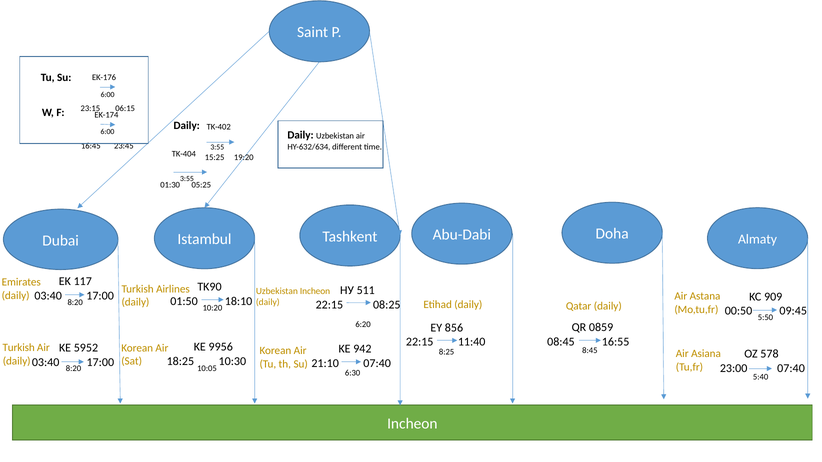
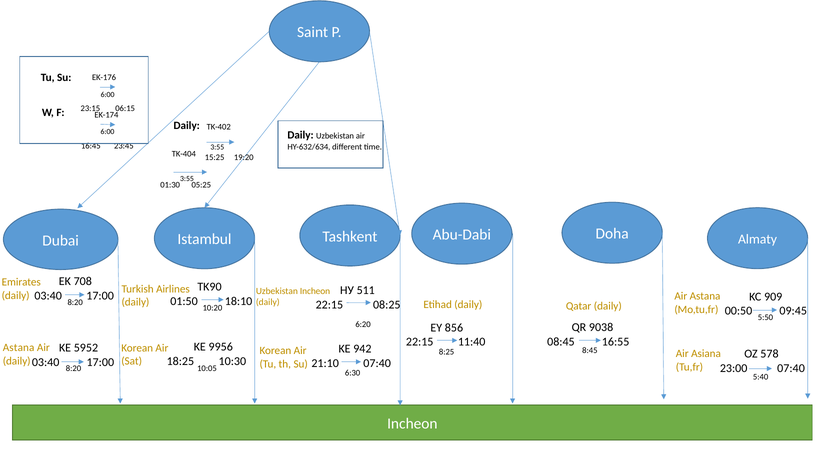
117: 117 -> 708 (83, 282)
0859: 0859 -> 9038 (601, 328)
Turkish: Turkish -> Astana (19, 348)
